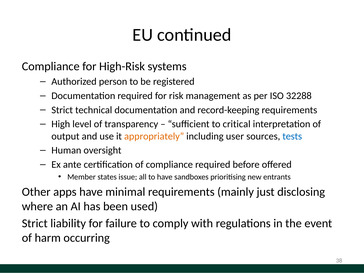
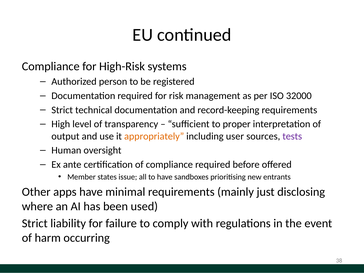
32288: 32288 -> 32000 (299, 96)
critical: critical -> proper (237, 124)
tests colour: blue -> purple (292, 136)
